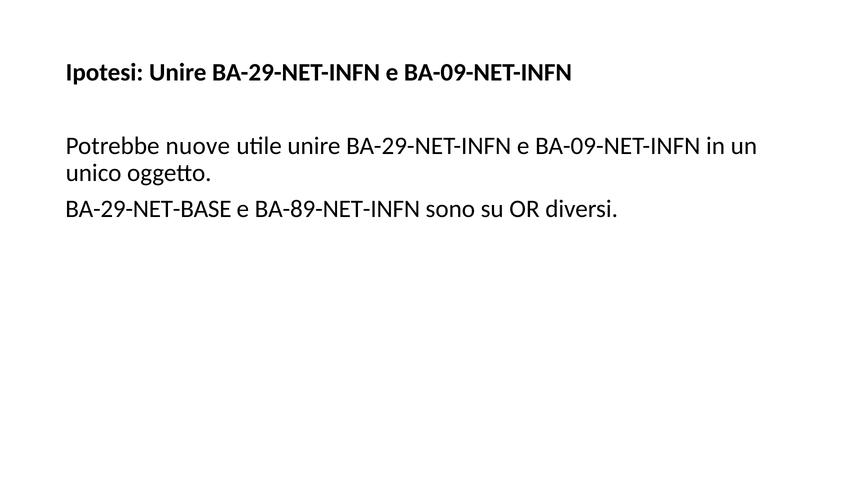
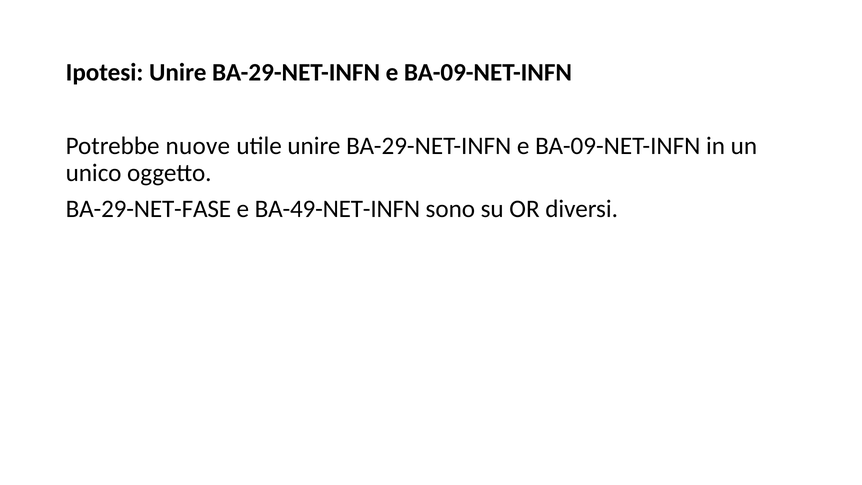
BA-29-NET-BASE: BA-29-NET-BASE -> BA-29-NET-FASE (148, 209)
BA-89-NET-INFN: BA-89-NET-INFN -> BA-49-NET-INFN (337, 209)
